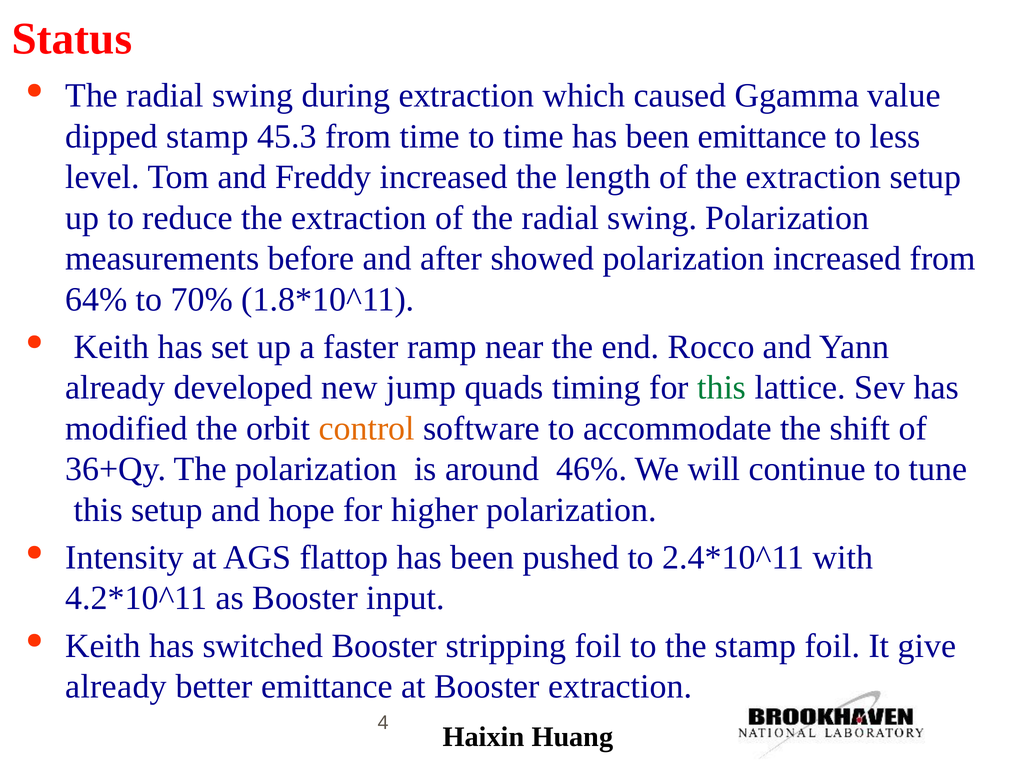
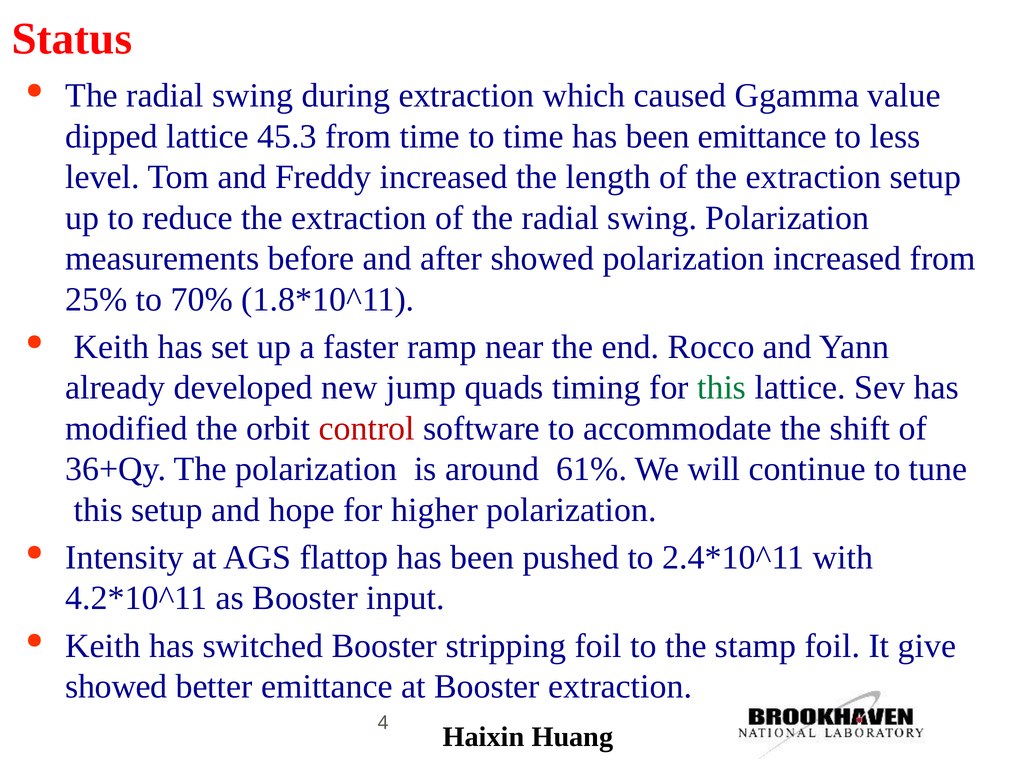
dipped stamp: stamp -> lattice (208, 136)
64%: 64% -> 25% (96, 299)
control colour: orange -> red (367, 428)
46%: 46% -> 61% (592, 469)
already: already -> showed (116, 686)
